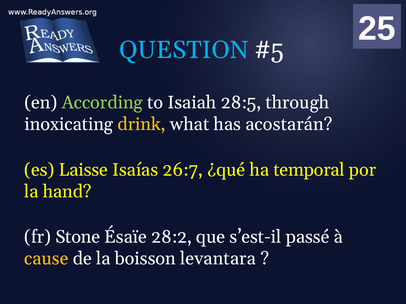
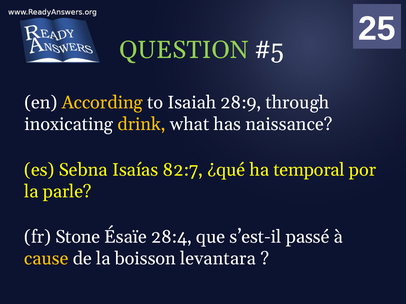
QUESTION colour: light blue -> light green (184, 50)
According colour: light green -> yellow (102, 103)
28:5: 28:5 -> 28:9 (241, 103)
acostarán: acostarán -> naissance (289, 124)
Laisse: Laisse -> Sebna (83, 170)
26:7: 26:7 -> 82:7 (183, 170)
hand: hand -> parle (67, 192)
28:2: 28:2 -> 28:4 (172, 237)
